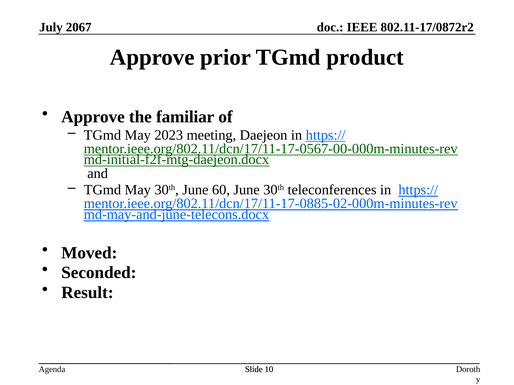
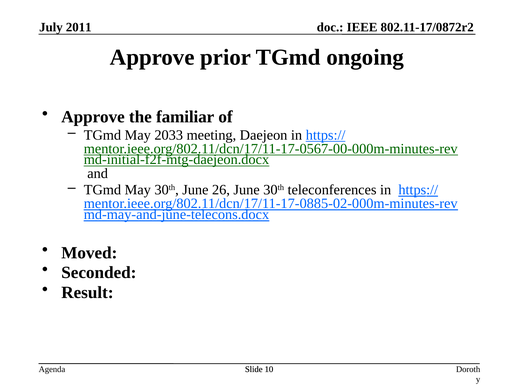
2067: 2067 -> 2011 (79, 27)
product: product -> ongoing (365, 57)
2023: 2023 -> 2033 (169, 135)
60: 60 -> 26 (221, 190)
